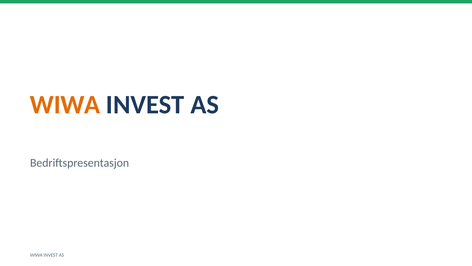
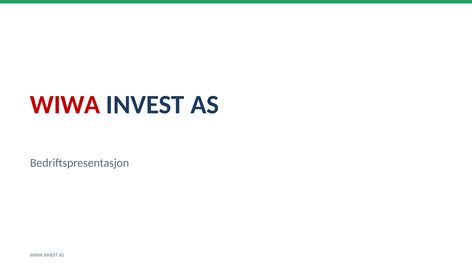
WIWA colour: orange -> red (65, 105)
